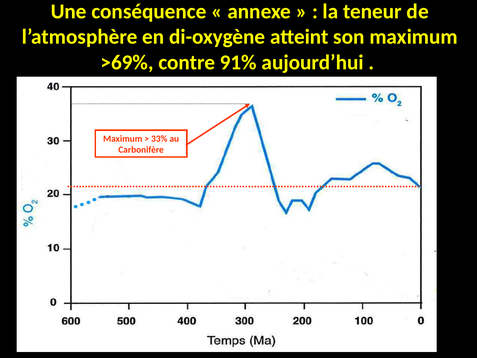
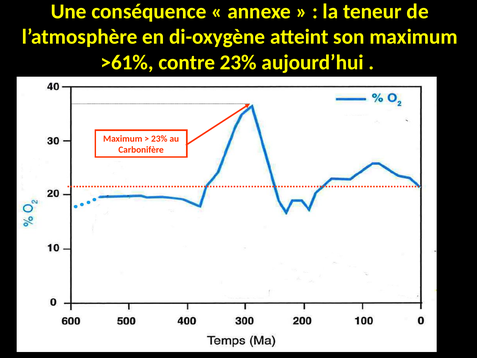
>69%: >69% -> >61% (127, 62)
contre 91%: 91% -> 23% (238, 62)
33%: 33% -> 23% (159, 139)
